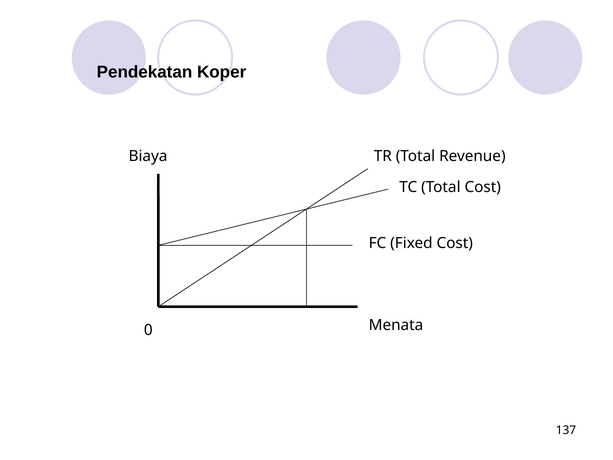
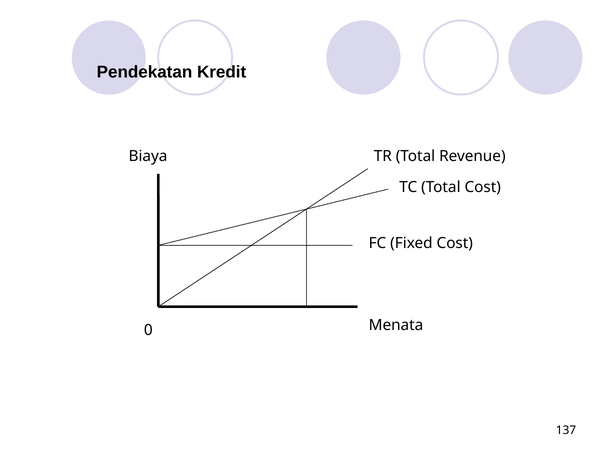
Koper: Koper -> Kredit (222, 72)
